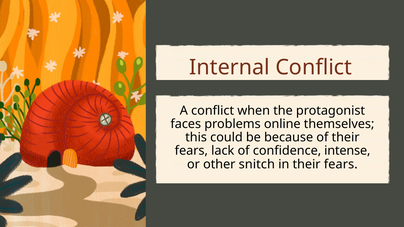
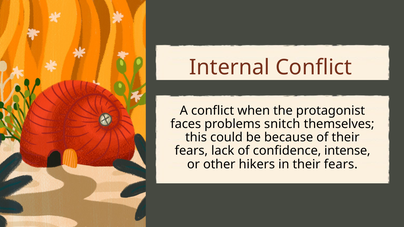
online: online -> snitch (282, 124)
snitch: snitch -> hikers (257, 164)
